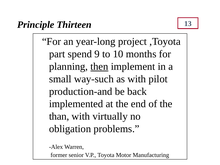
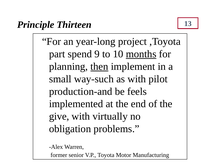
months underline: none -> present (141, 54)
back: back -> feels (137, 91)
than: than -> give (59, 116)
